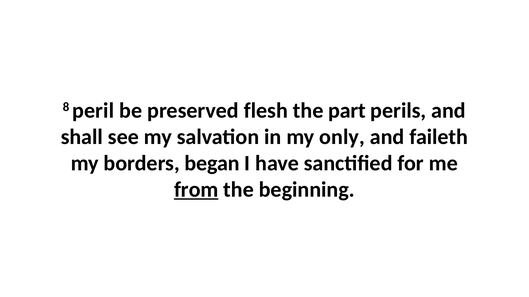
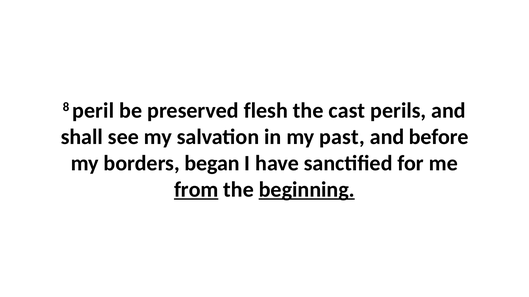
part: part -> cast (347, 111)
only: only -> past (342, 137)
faileth: faileth -> before (439, 137)
beginning underline: none -> present (307, 190)
